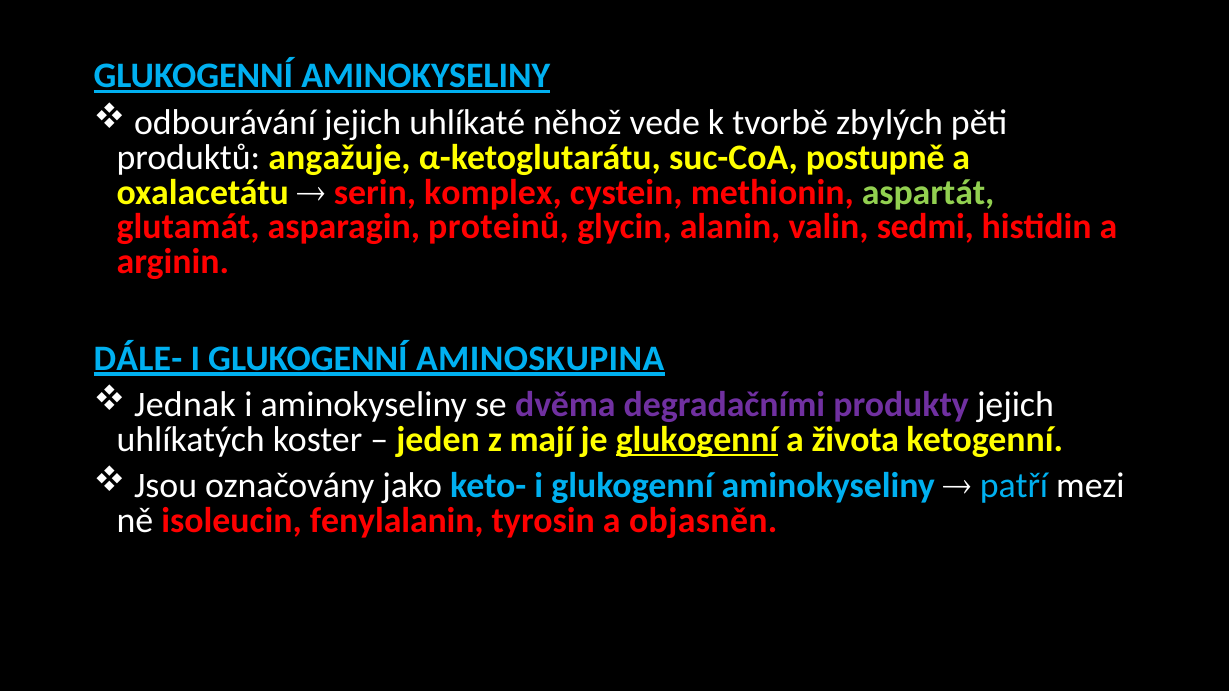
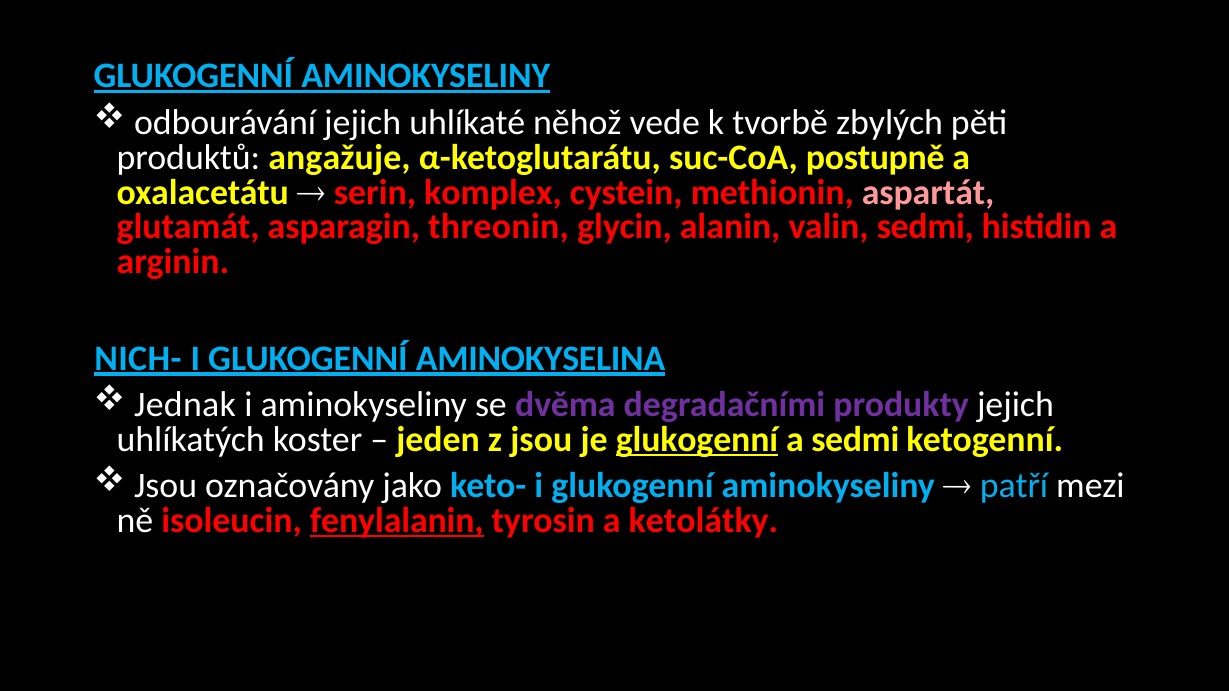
aspartát colour: light green -> pink (928, 192)
proteinů: proteinů -> threonin (499, 227)
DÁLE-: DÁLE- -> NICH- (138, 359)
AMINOSKUPINA: AMINOSKUPINA -> AMINOKYSELINA (541, 359)
z mají: mají -> jsou (541, 440)
a života: života -> sedmi (855, 440)
fenylalanin underline: none -> present (397, 521)
objasněn: objasněn -> ketolátky (703, 521)
